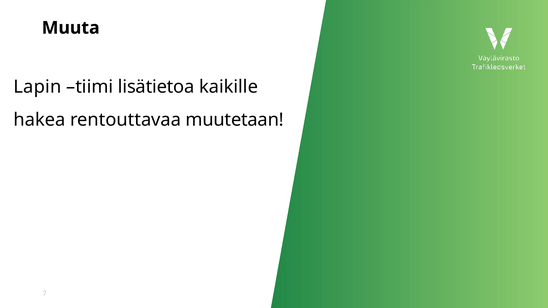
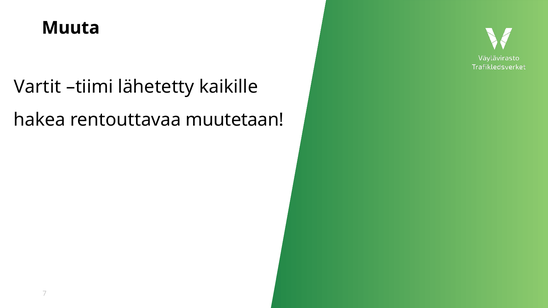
Lapin: Lapin -> Vartit (37, 87)
lisätietoa: lisätietoa -> lähetetty (156, 87)
